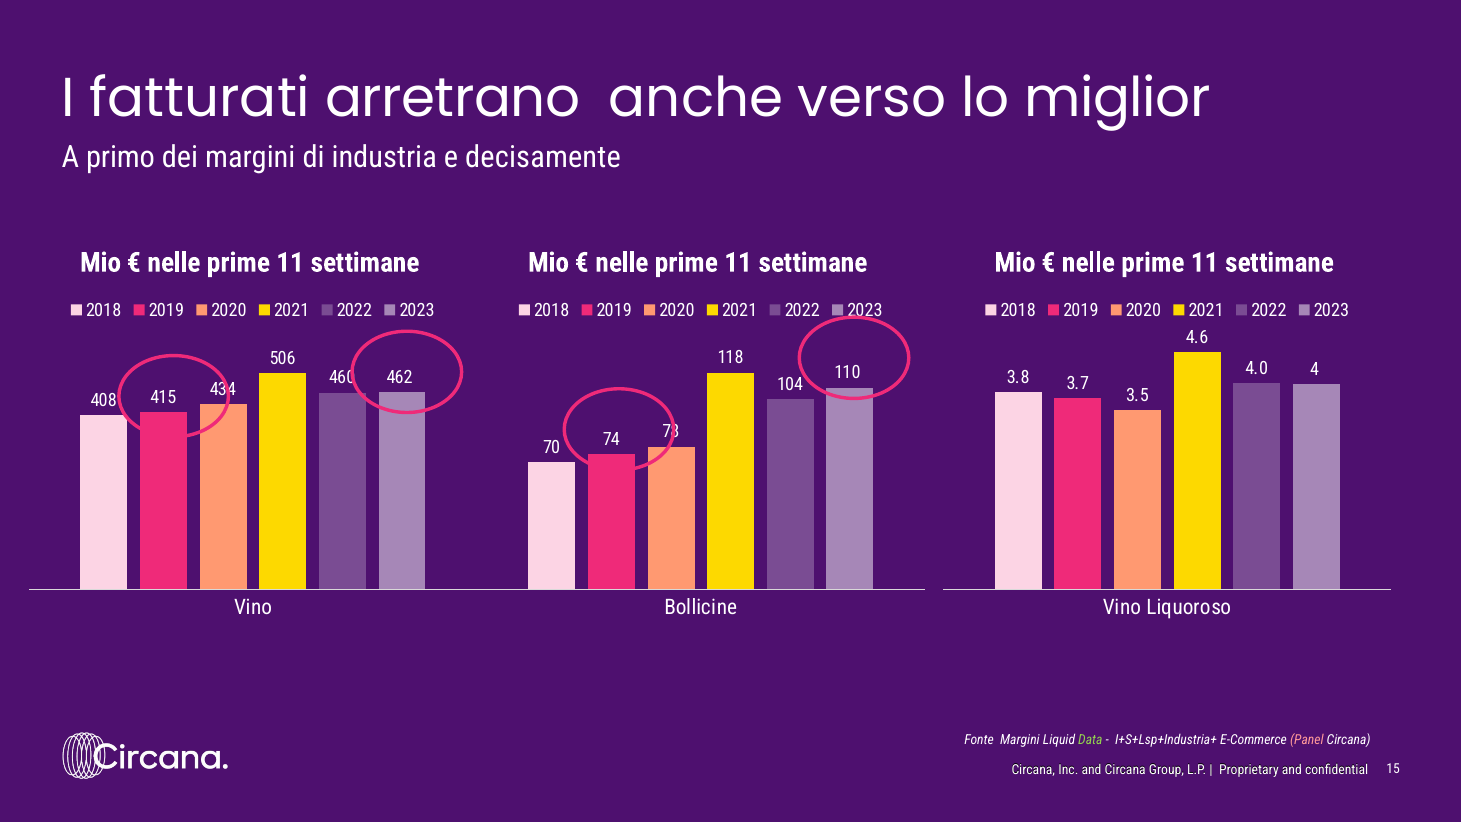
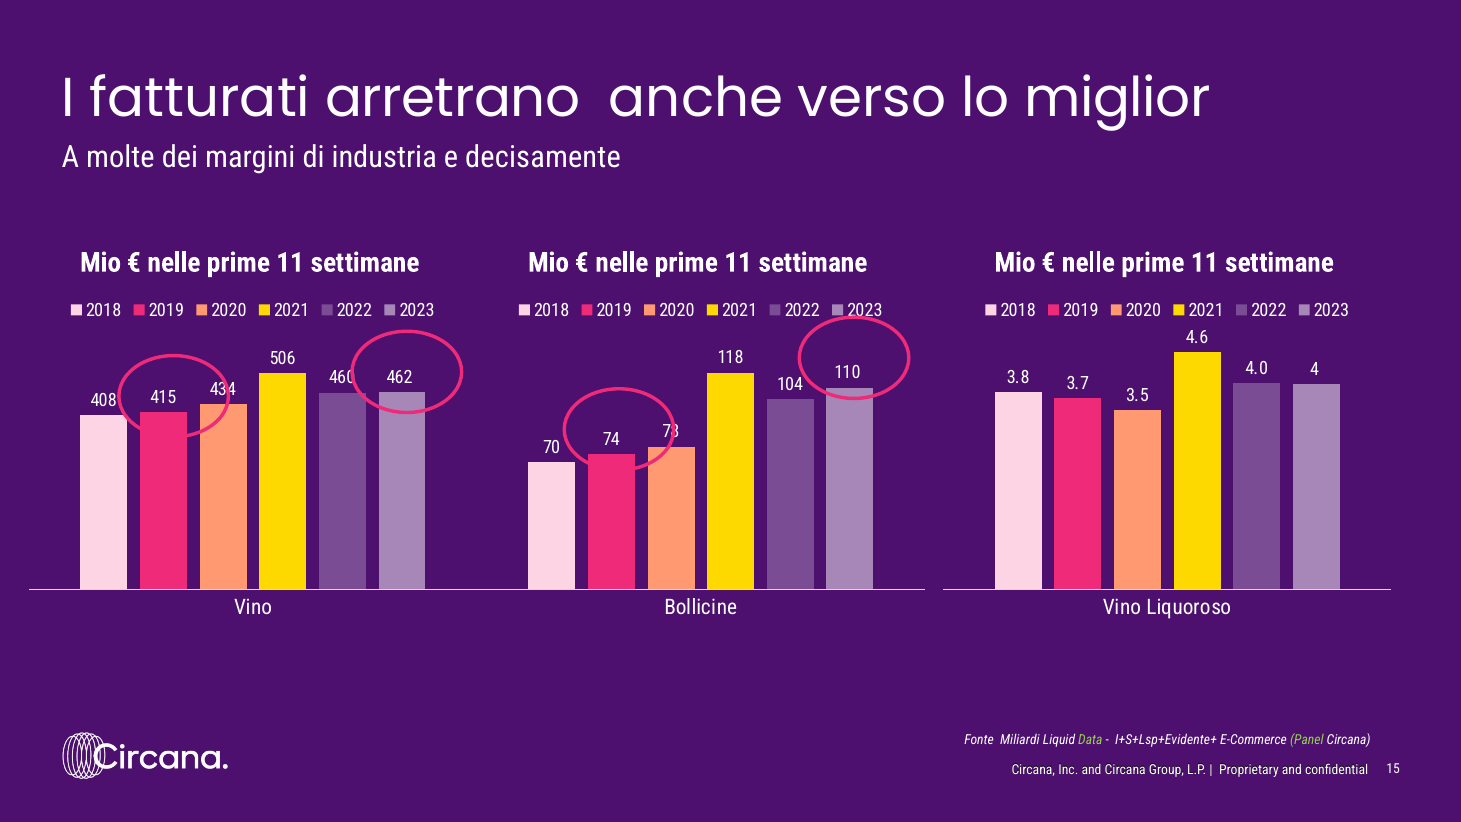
primo: primo -> molte (120, 158)
Fonte Margini: Margini -> Miliardi (1020, 740)
I+S+Lsp+Industria+: I+S+Lsp+Industria+ -> I+S+Lsp+Evidente+ (1166, 740)
Panel colour: pink -> light green (1307, 740)
